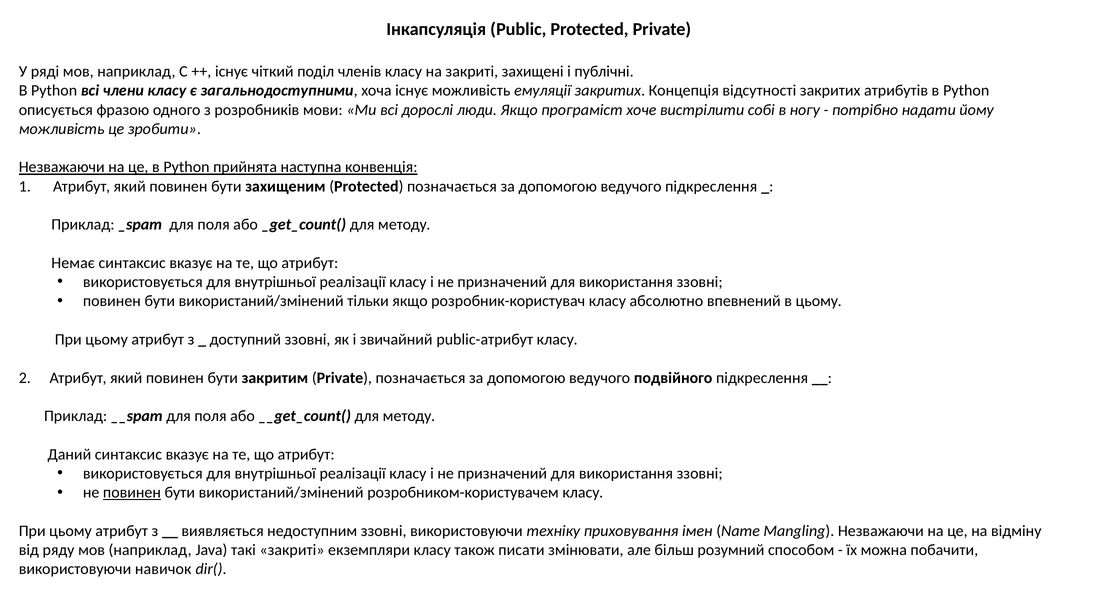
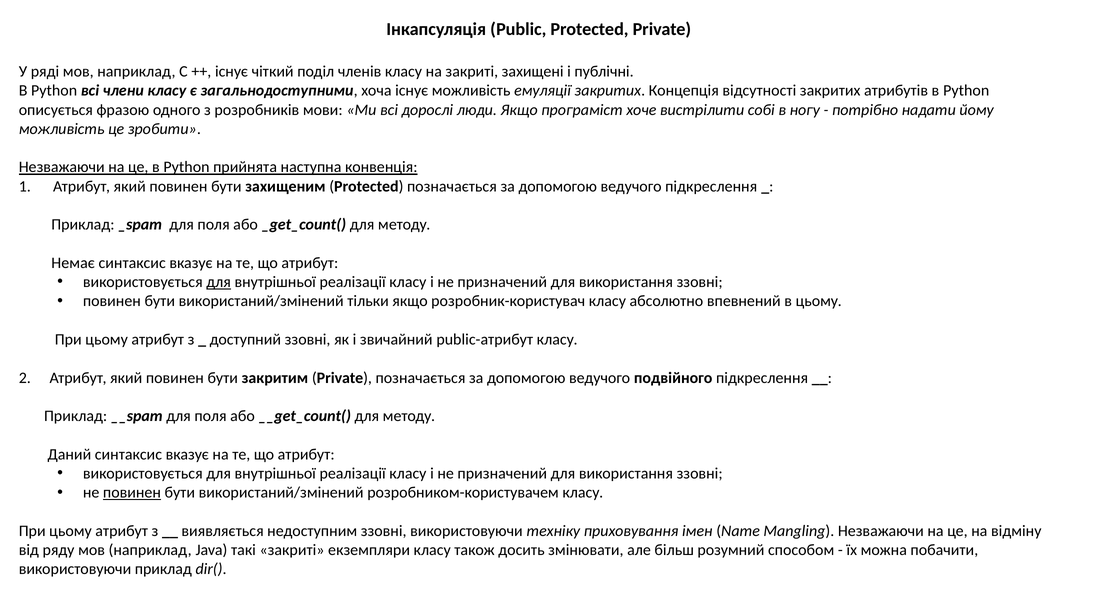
для underline: none -> present (219, 282)
писати: писати -> досить (521, 550)
використовуючи навичок: навичок -> приклад (163, 569)
